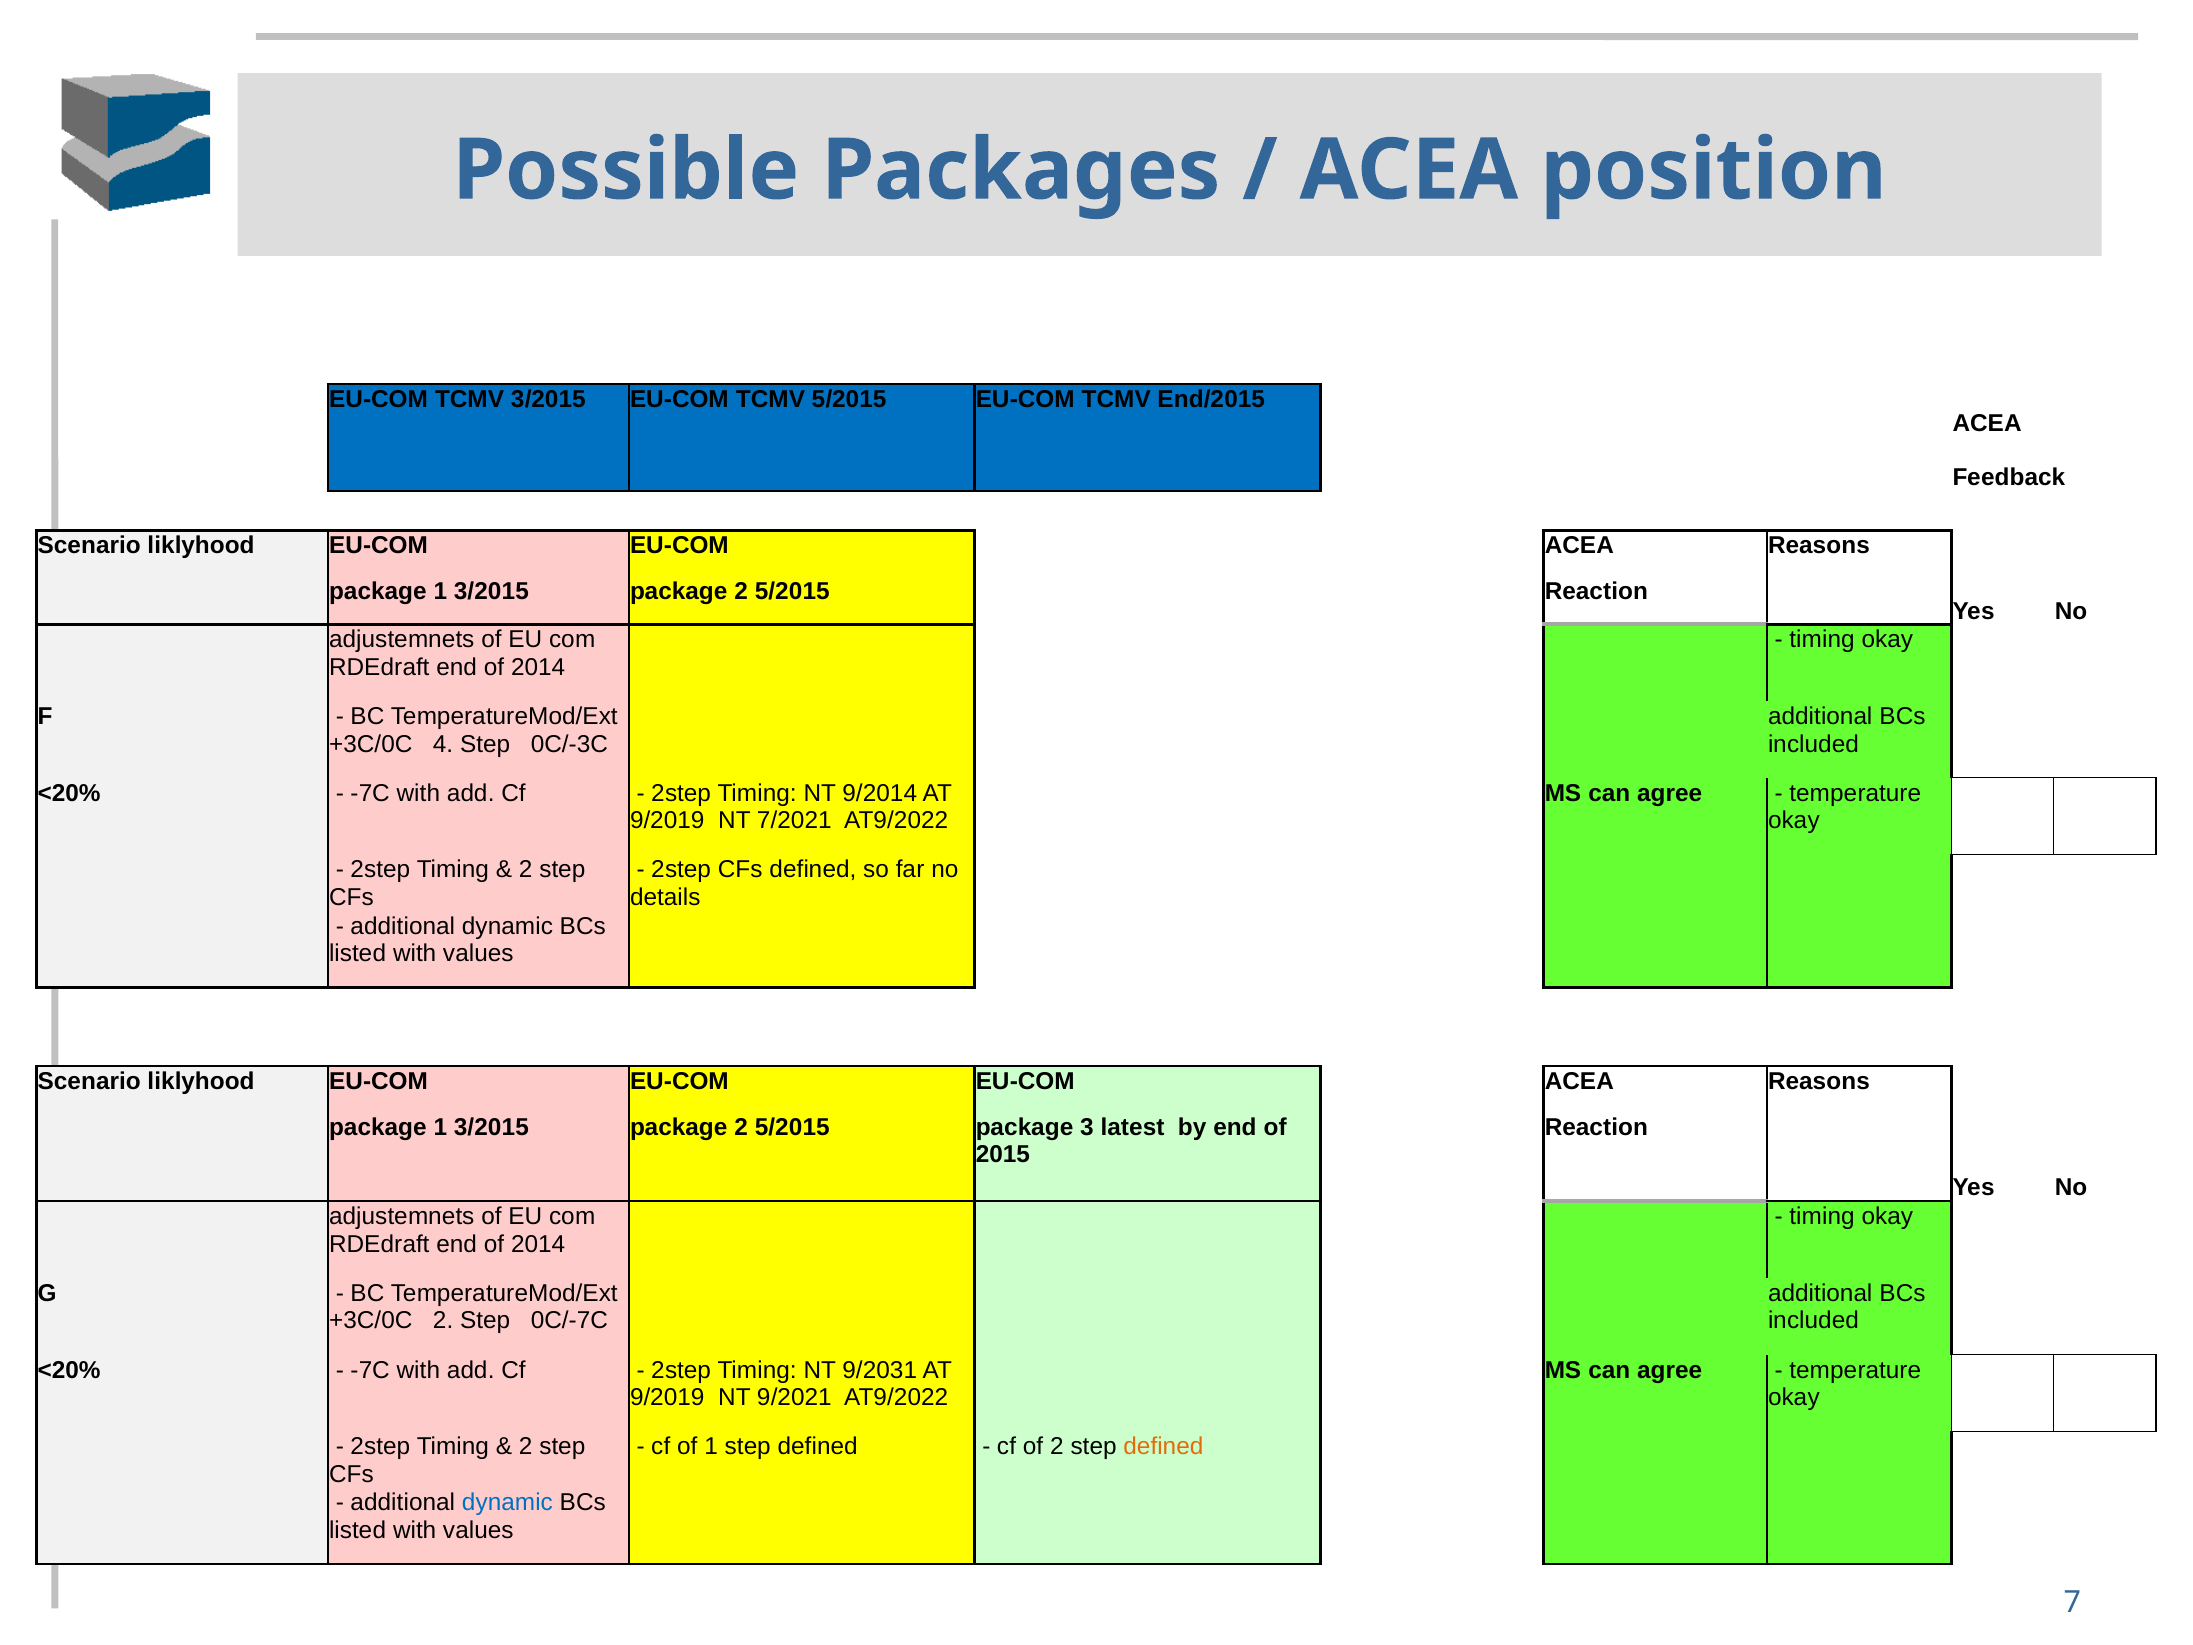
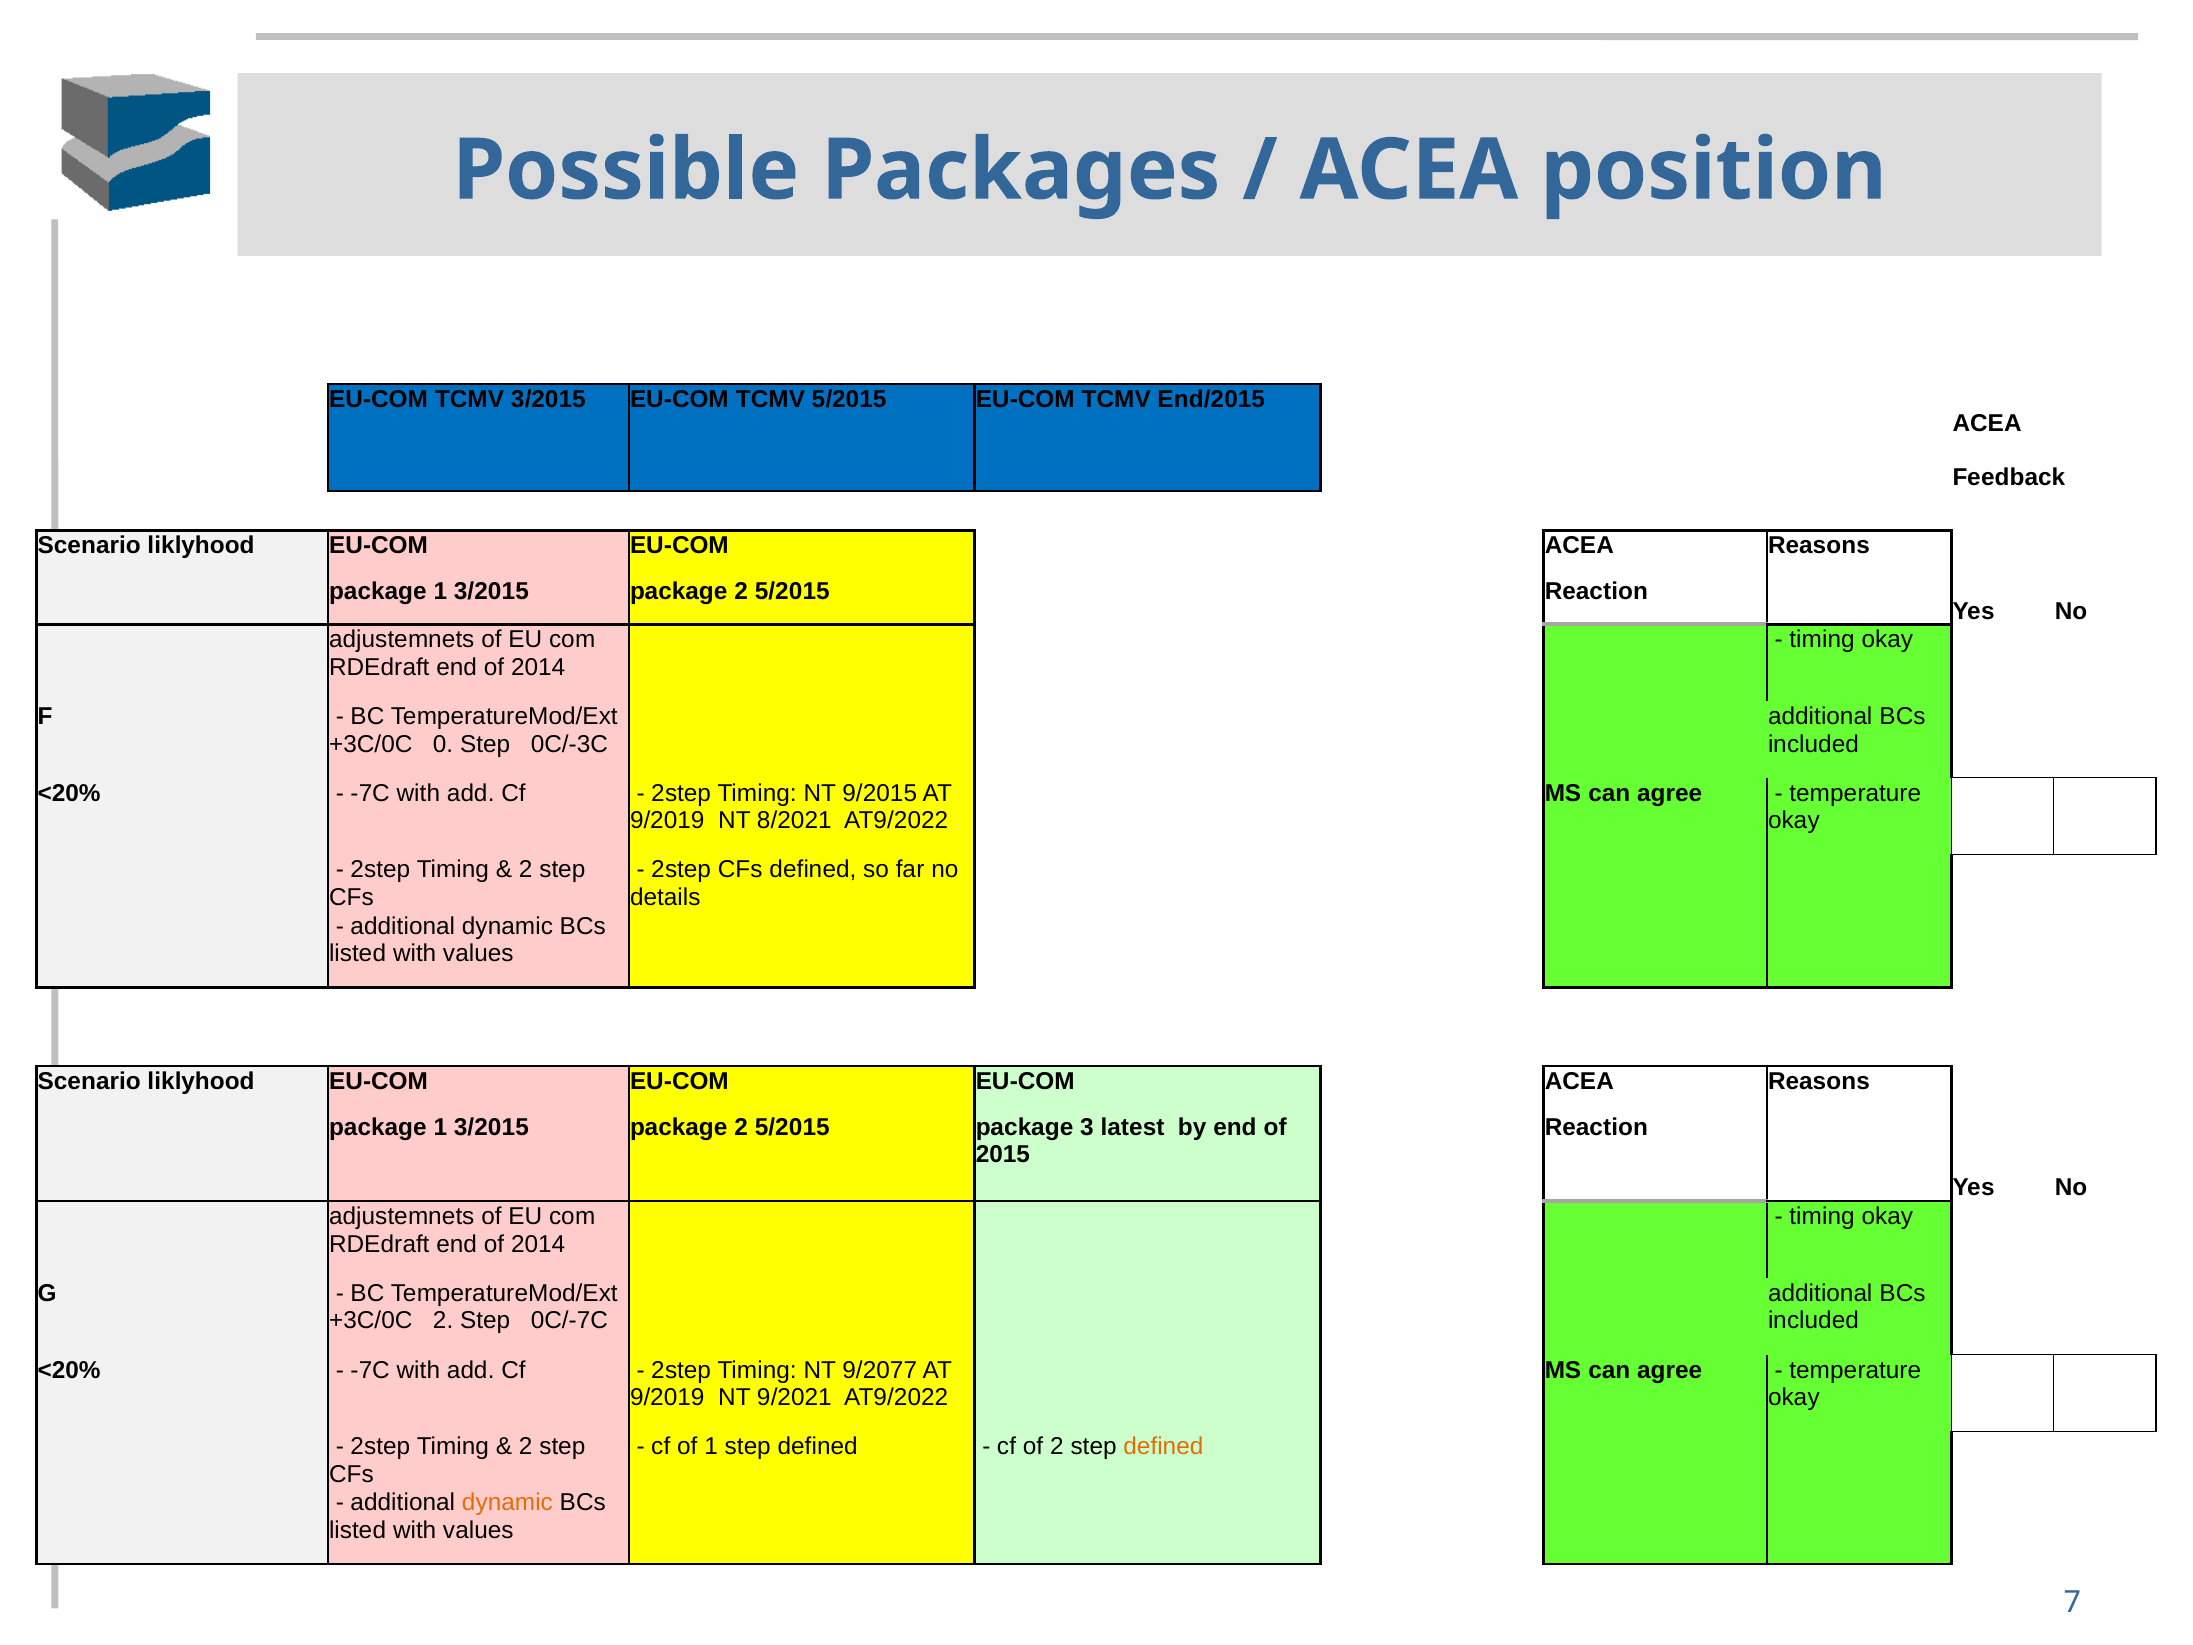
4: 4 -> 0 (443, 744)
9/2014: 9/2014 -> 9/2015 (880, 793)
7/2021: 7/2021 -> 8/2021 (794, 821)
9/2031: 9/2031 -> 9/2077 (880, 1370)
dynamic colour: blue -> orange (507, 1503)
